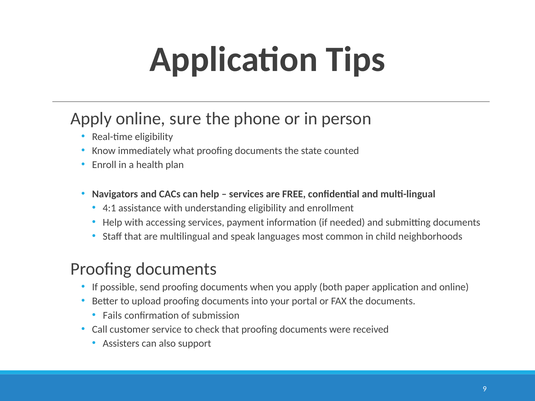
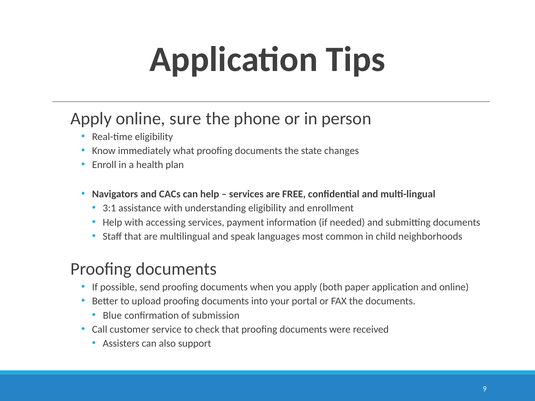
counted: counted -> changes (342, 151)
4:1: 4:1 -> 3:1 (109, 208)
Fails: Fails -> Blue (112, 315)
